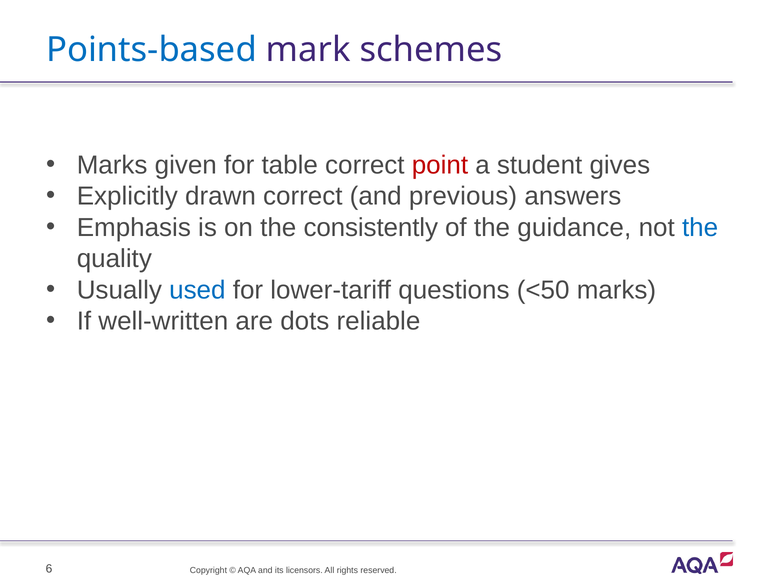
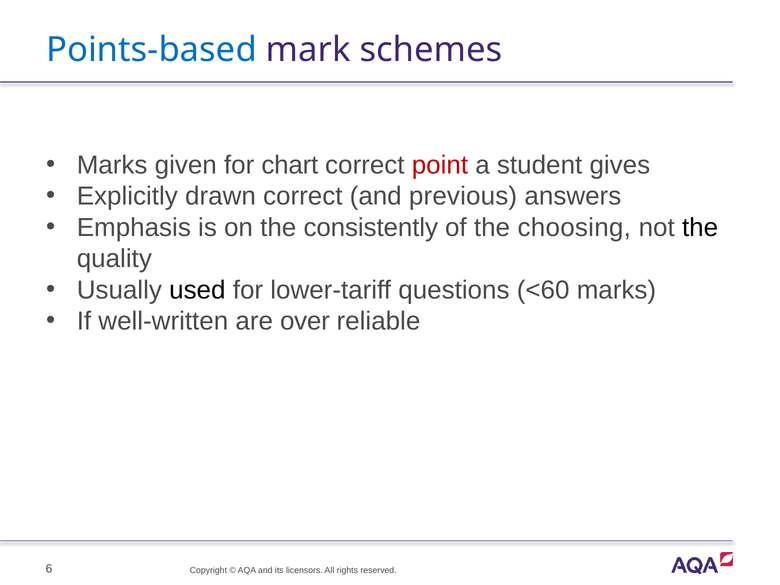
table: table -> chart (290, 165)
guidance: guidance -> choosing (574, 228)
the colour: blue -> black (700, 228)
used colour: blue -> black (197, 290)
<50: <50 -> <60 (543, 290)
dots: dots -> over (305, 321)
